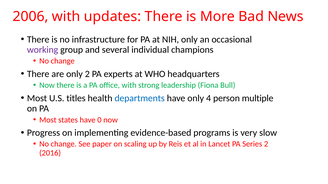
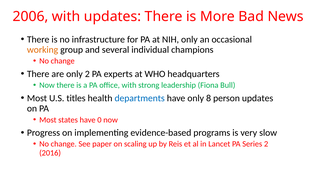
working colour: purple -> orange (43, 50)
4: 4 -> 8 (209, 98)
person multiple: multiple -> updates (258, 98)
